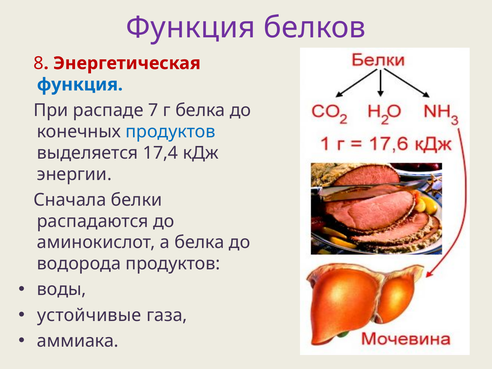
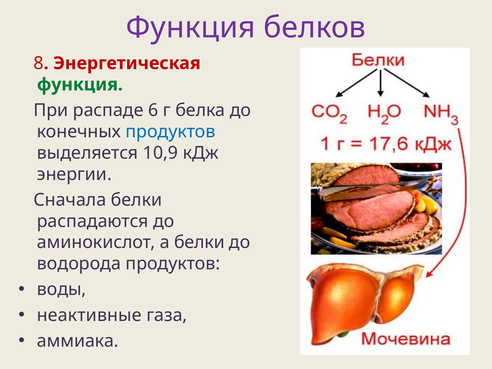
функция colour: blue -> green (80, 85)
7: 7 -> 6 (153, 110)
17,4: 17,4 -> 10,9 (160, 153)
а белка: белка -> белки (199, 242)
устойчивые: устойчивые -> неактивные (89, 315)
